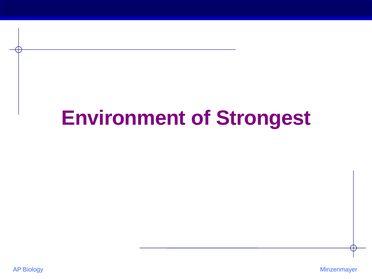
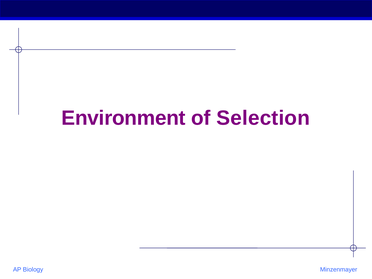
Strongest: Strongest -> Selection (263, 118)
